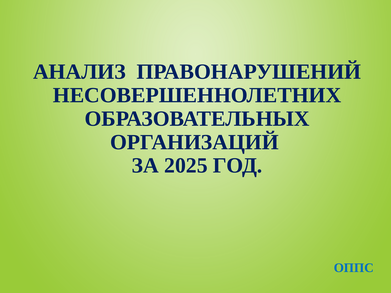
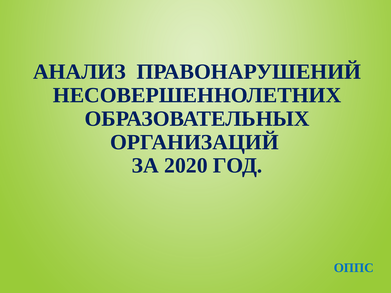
2025: 2025 -> 2020 (186, 166)
